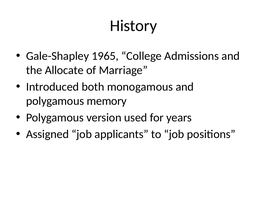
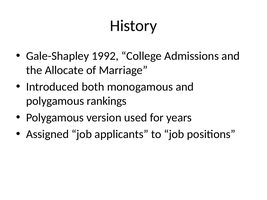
1965: 1965 -> 1992 (105, 56)
memory: memory -> rankings (107, 101)
